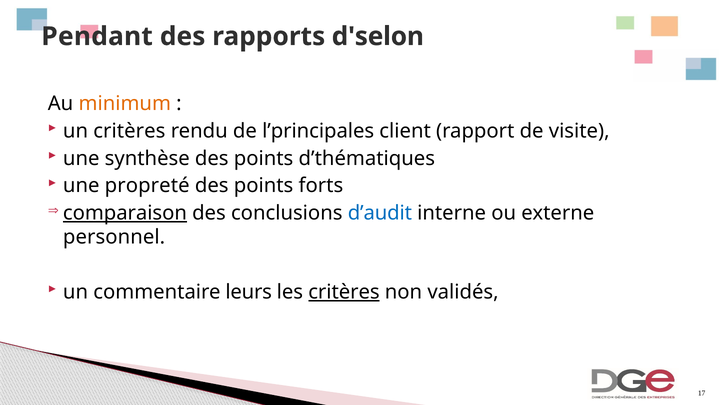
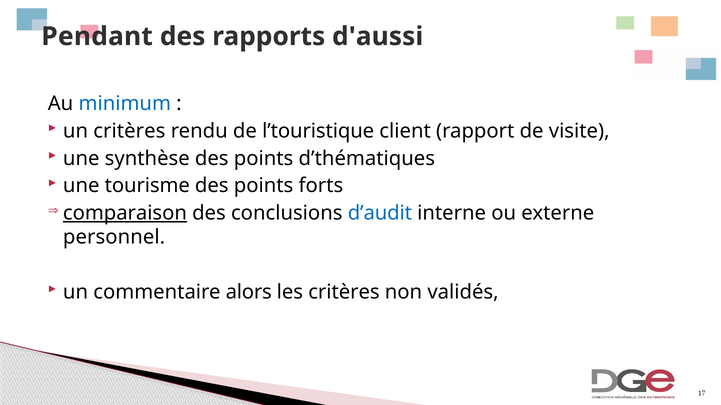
d'selon: d'selon -> d'aussi (378, 36)
minimum colour: orange -> blue (125, 104)
l’principales: l’principales -> l’touristique (318, 131)
propreté: propreté -> tourisme (147, 186)
leurs: leurs -> alors (249, 292)
critères underline: present -> none (344, 292)
